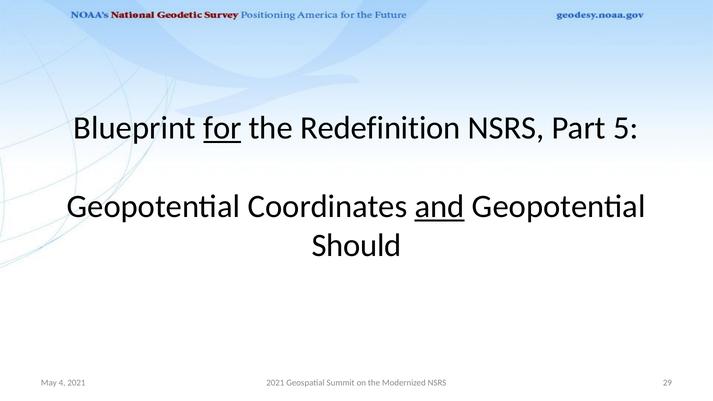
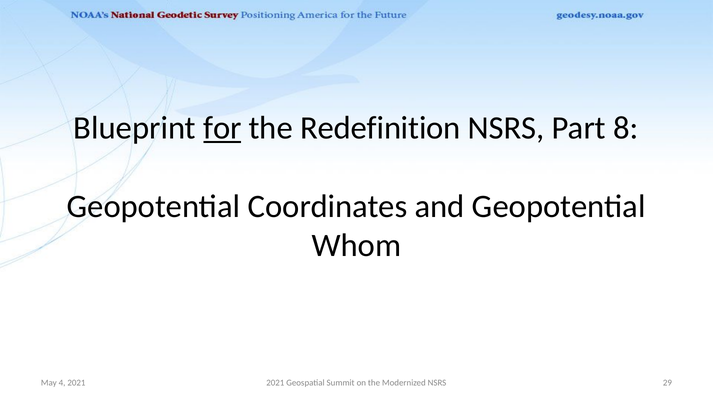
5: 5 -> 8 (626, 128)
and underline: present -> none (440, 206)
Should: Should -> Whom (356, 246)
